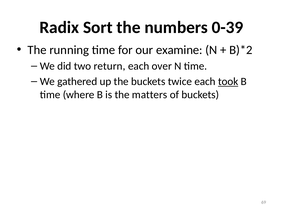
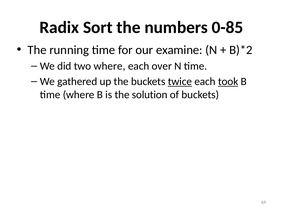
0-39: 0-39 -> 0-85 (228, 27)
two return: return -> where (110, 66)
twice underline: none -> present (180, 82)
matters: matters -> solution (150, 95)
